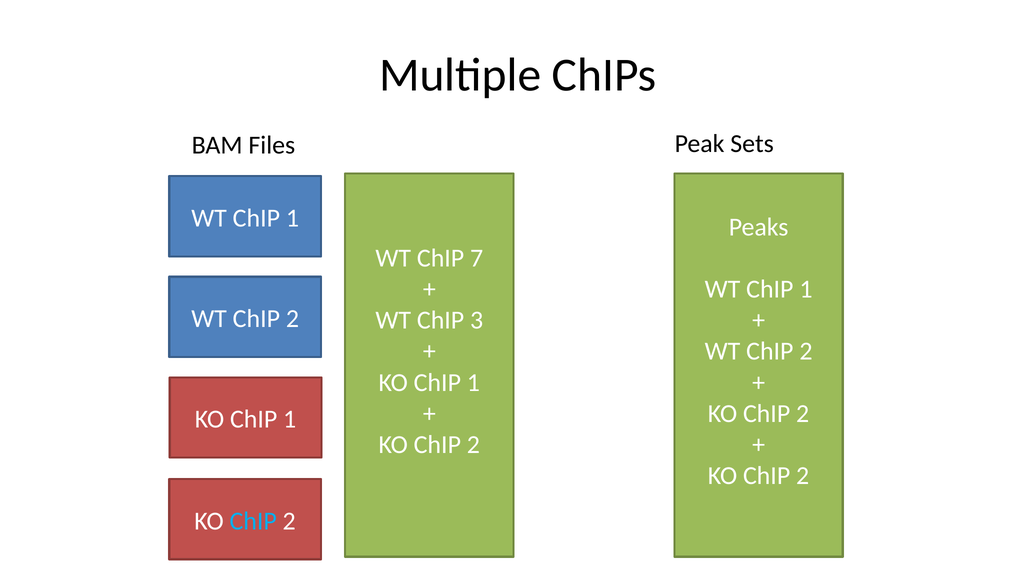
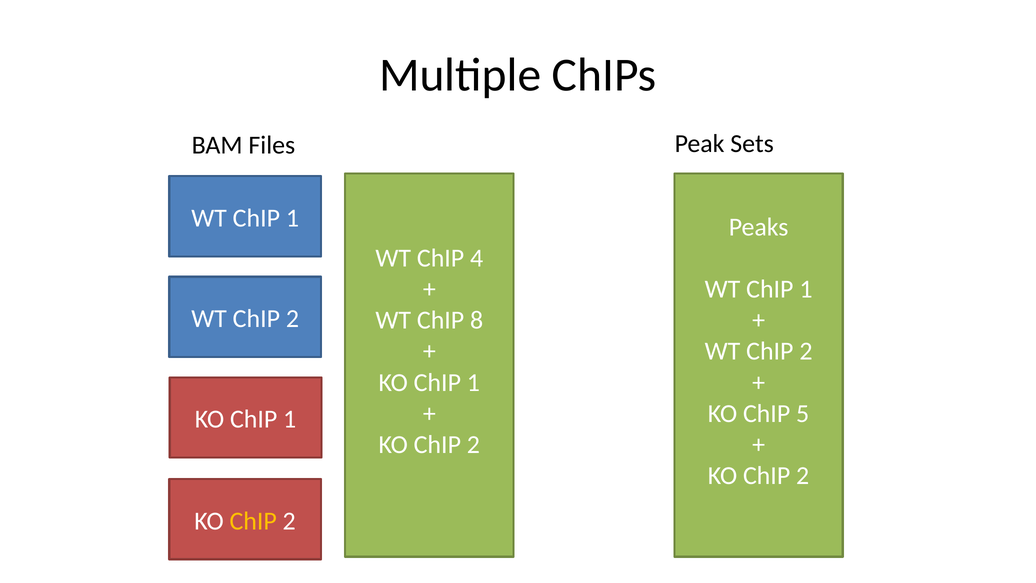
7: 7 -> 4 (477, 258)
3: 3 -> 8 (477, 320)
2: 2 -> 5 (803, 413)
ChIP colour: light blue -> yellow (253, 521)
